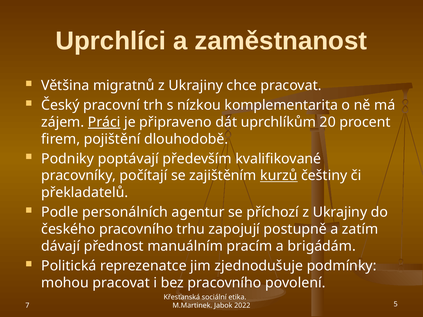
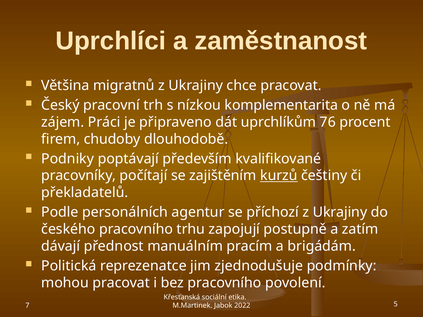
Práci underline: present -> none (104, 122)
20: 20 -> 76 (328, 122)
pojištění: pojištění -> chudoby (112, 139)
